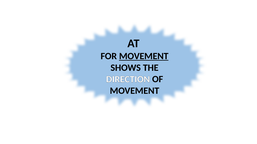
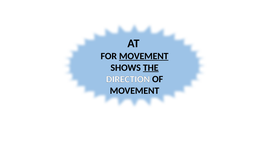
THE underline: none -> present (151, 68)
